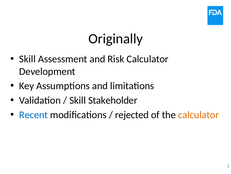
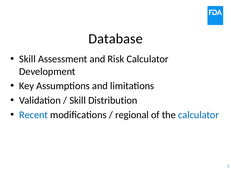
Originally: Originally -> Database (116, 39)
Stakeholder: Stakeholder -> Distribution (113, 100)
rejected: rejected -> regional (132, 114)
calculator colour: orange -> blue (199, 114)
